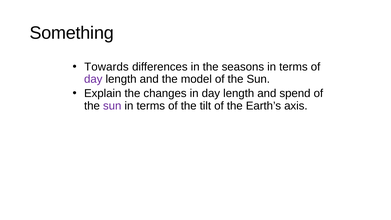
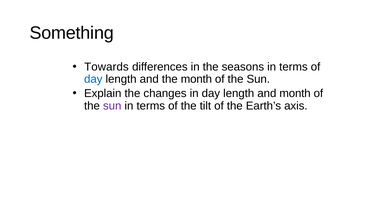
day colour: purple -> blue (93, 79)
the model: model -> month (196, 79)
and spend: spend -> month (295, 93)
